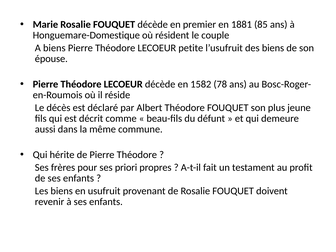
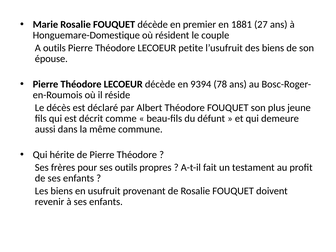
85: 85 -> 27 (261, 24)
A biens: biens -> outils (54, 48)
1582: 1582 -> 9394 (201, 84)
ses priori: priori -> outils (126, 168)
